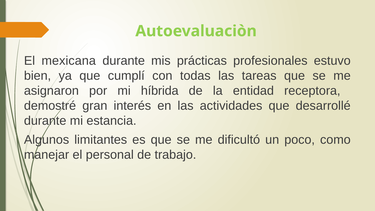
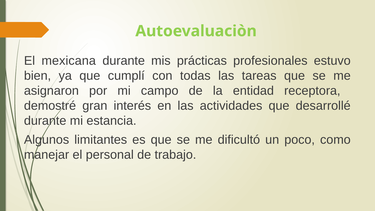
híbrida: híbrida -> campo (160, 91)
